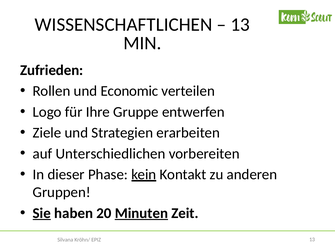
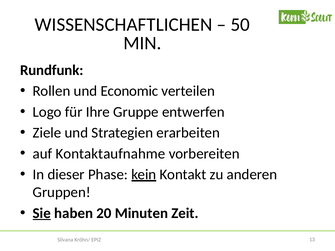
13: 13 -> 50 (240, 25)
Zufrieden: Zufrieden -> Rundfunk (52, 70)
Unterschiedlichen: Unterschiedlichen -> Kontaktaufnahme (110, 154)
Minuten underline: present -> none (141, 213)
